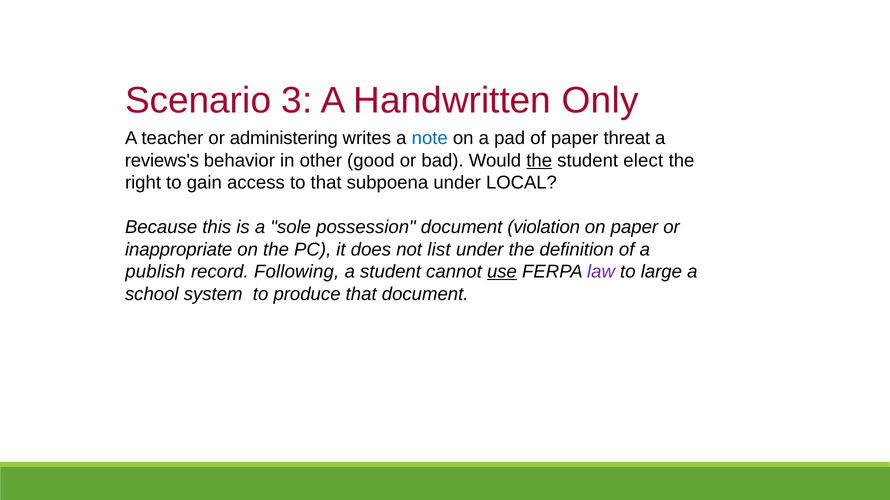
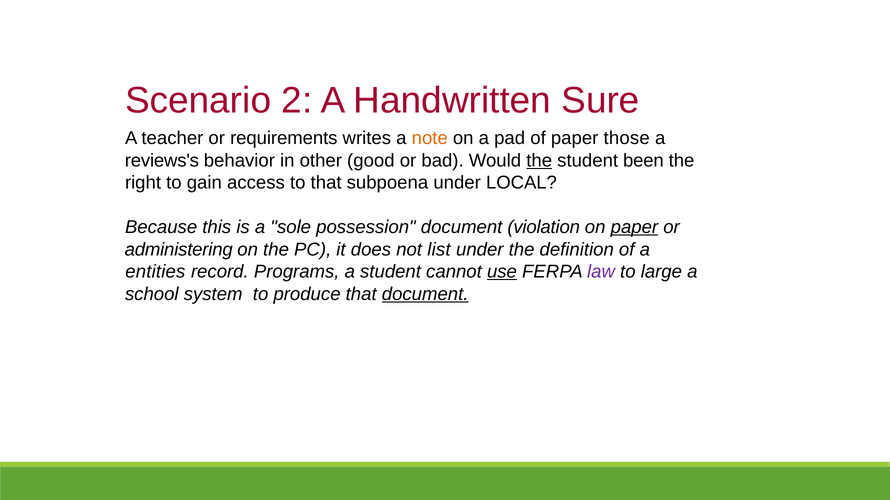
3: 3 -> 2 (297, 101)
Only: Only -> Sure (600, 101)
administering: administering -> requirements (284, 138)
note colour: blue -> orange (430, 138)
threat: threat -> those (627, 138)
elect: elect -> been (643, 161)
paper underline: none -> present (634, 227)
inappropriate: inappropriate -> administering (179, 250)
publish: publish -> entities (155, 272)
Following: Following -> Programs (297, 272)
document underline: none -> present (425, 294)
